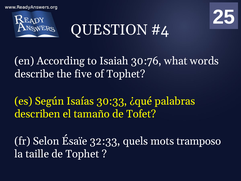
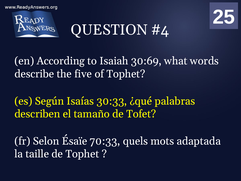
30:76: 30:76 -> 30:69 (146, 61)
32:33: 32:33 -> 70:33 (105, 141)
tramposo: tramposo -> adaptada (199, 141)
